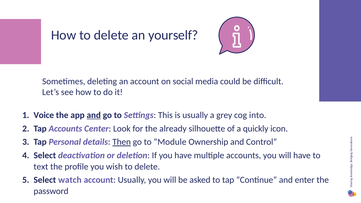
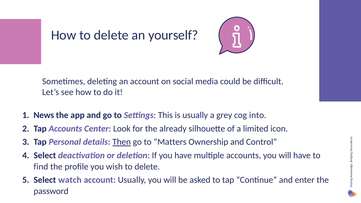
Voice: Voice -> News (44, 115)
and underline: present -> none (94, 115)
quickly: quickly -> limited (256, 129)
Module: Module -> Matters (170, 142)
text: text -> find (41, 167)
